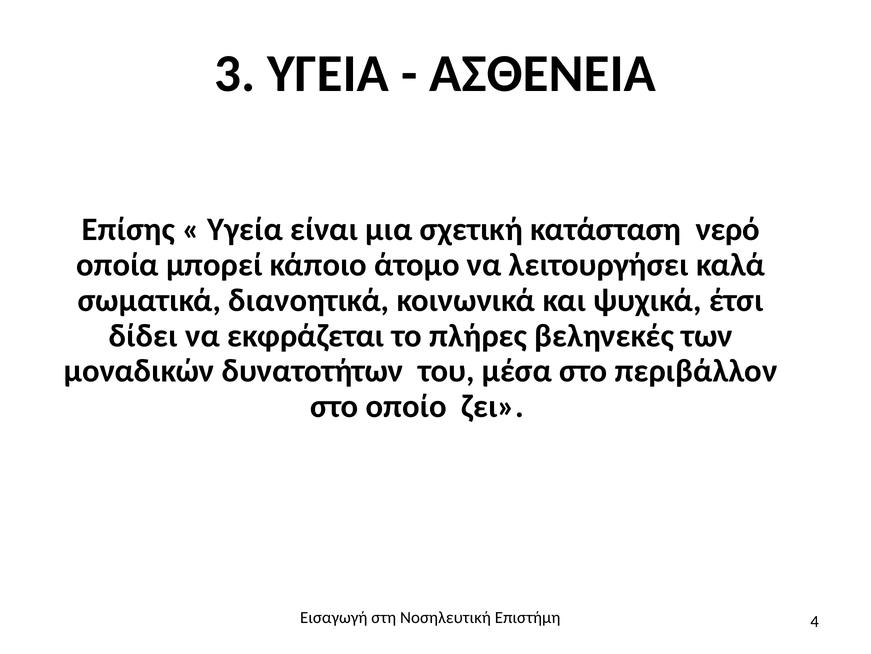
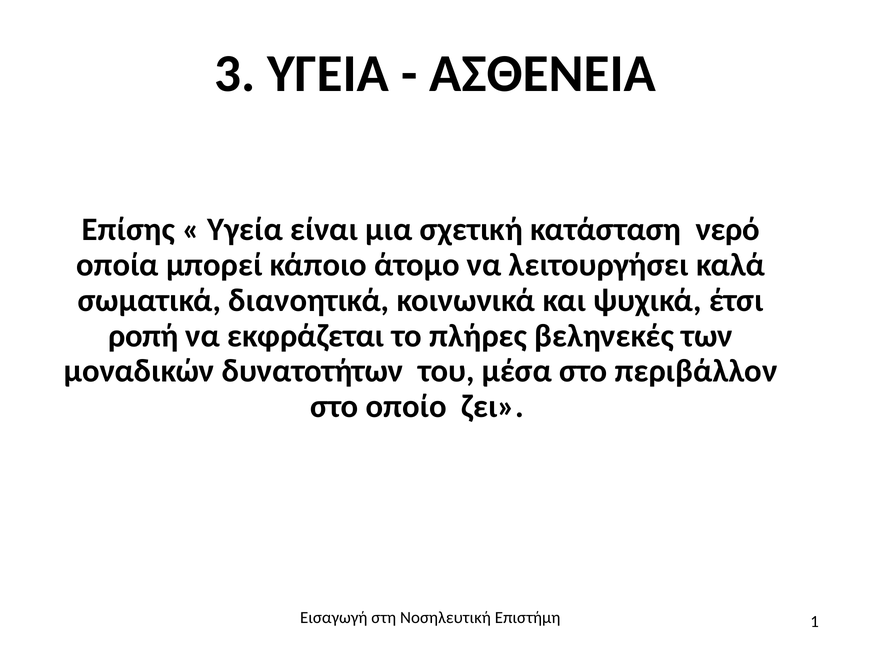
δίδει: δίδει -> ροπή (143, 335)
4: 4 -> 1 (815, 621)
